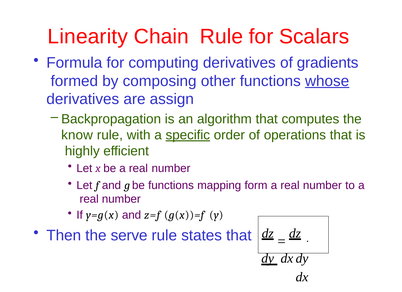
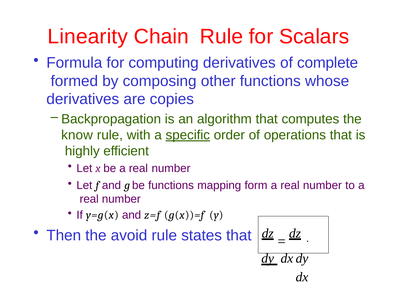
gradients: gradients -> complete (328, 63)
whose underline: present -> none (327, 81)
assign: assign -> copies (172, 99)
serve: serve -> avoid (129, 235)
